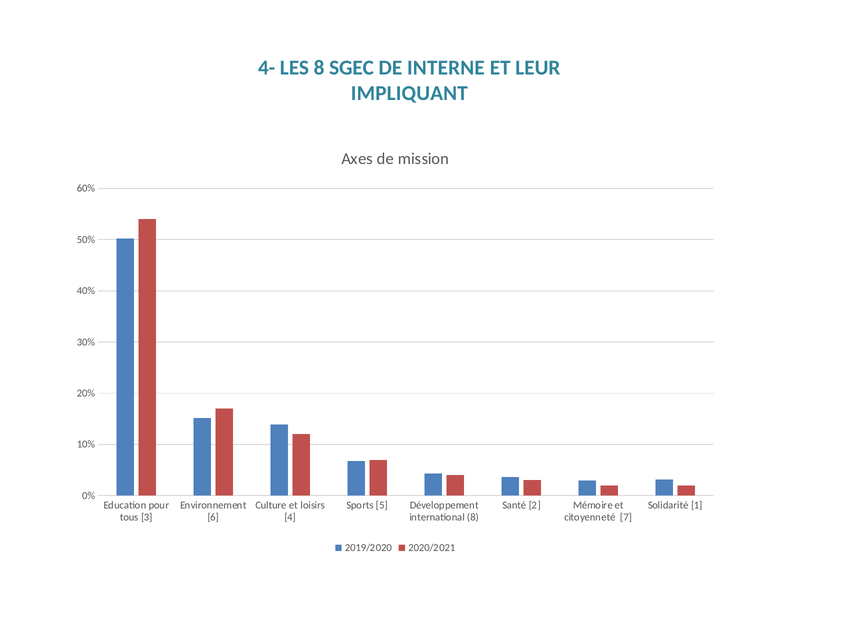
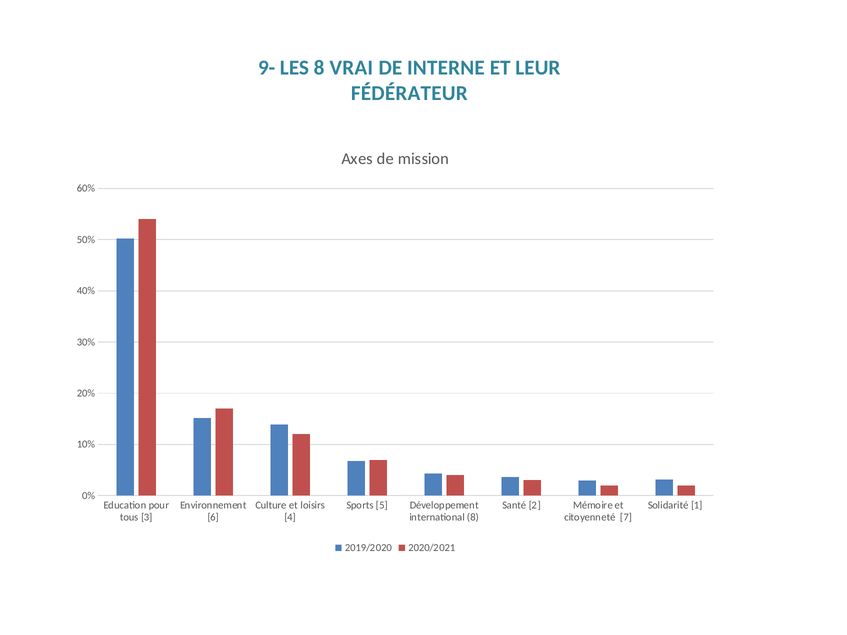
4-: 4- -> 9- (267, 68)
SGEC: SGEC -> VRAI (351, 68)
IMPLIQUANT: IMPLIQUANT -> FÉDÉRATEUR (409, 93)
